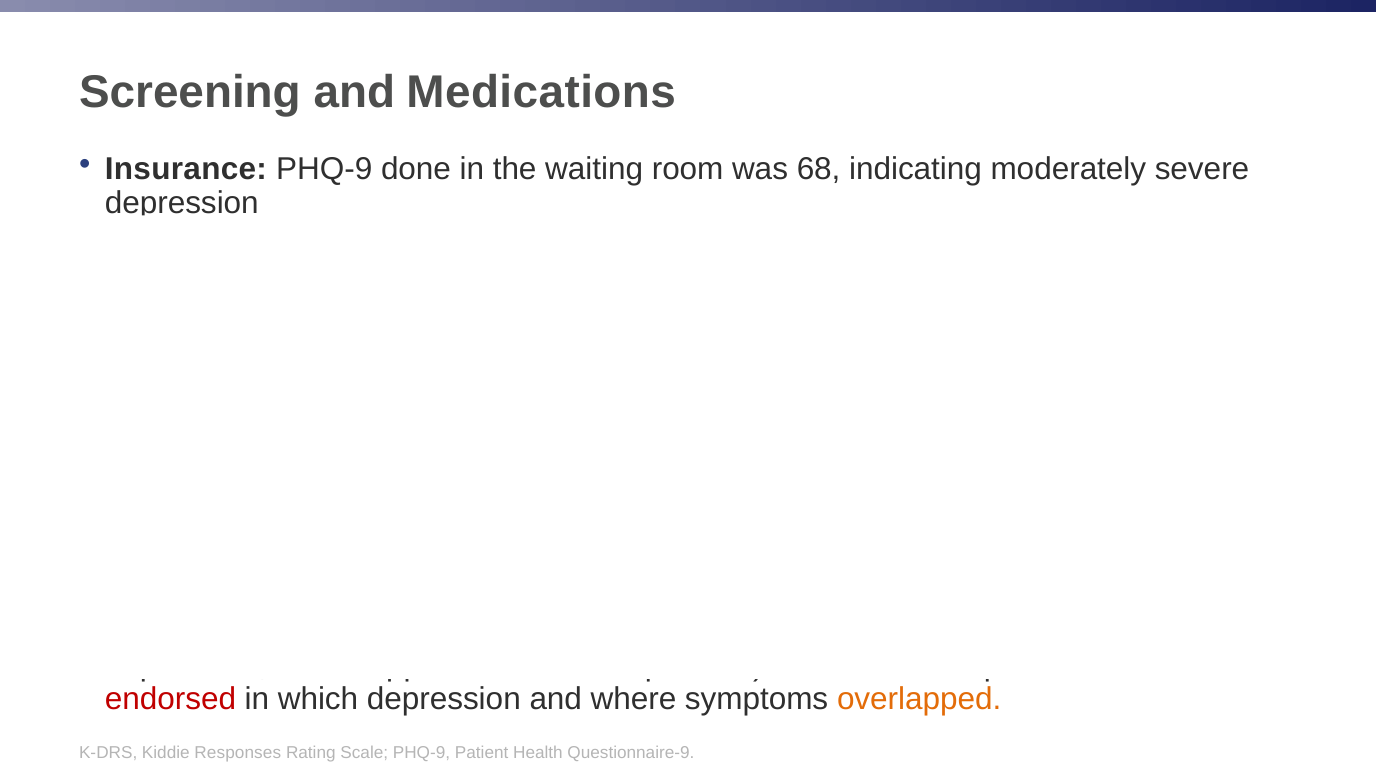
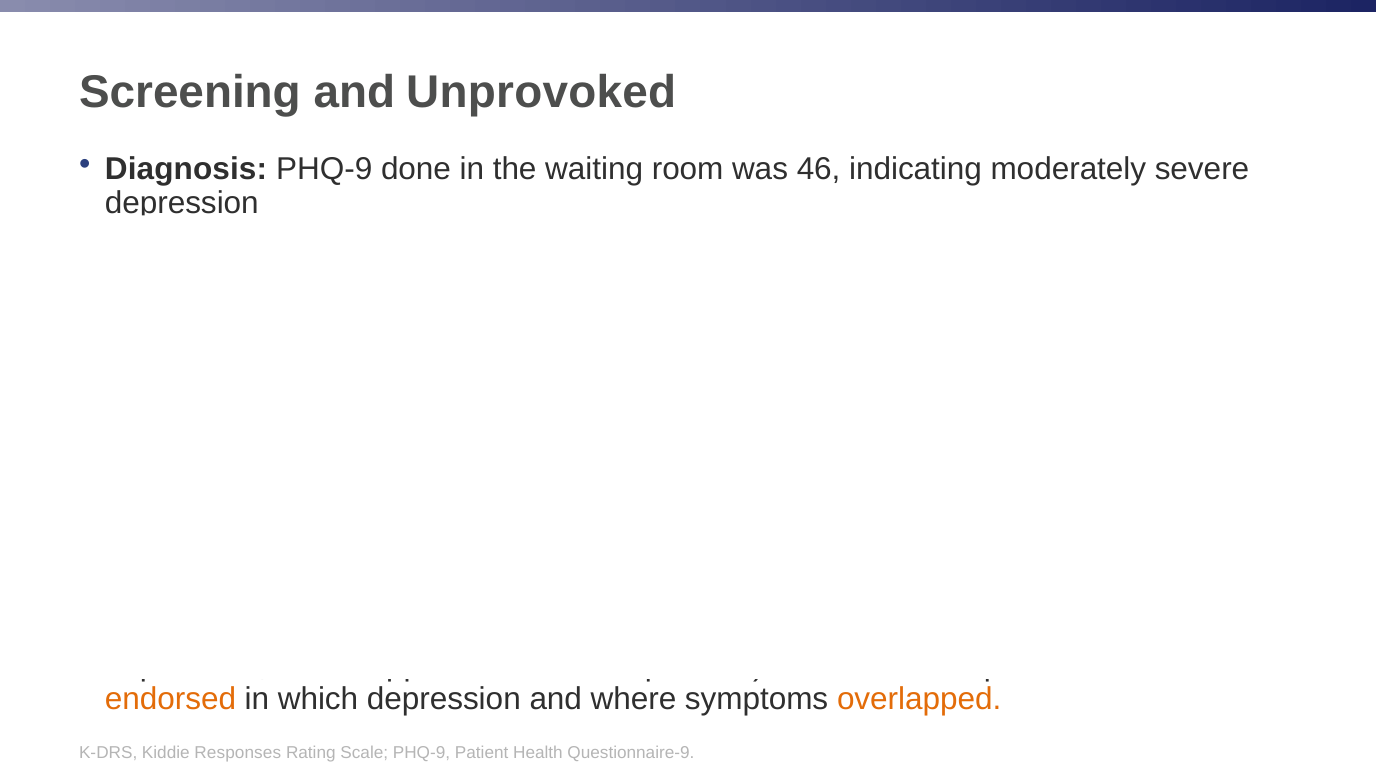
Medications: Medications -> Unprovoked (541, 93)
Insurance: Insurance -> Diagnosis (186, 169)
68: 68 -> 46 (819, 169)
endorsed colour: red -> orange (170, 699)
